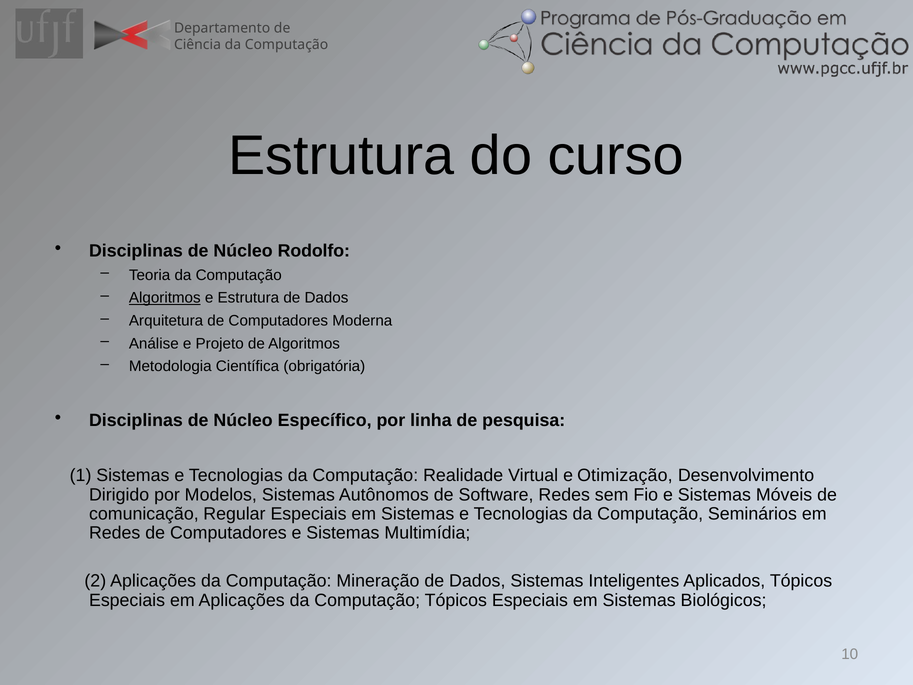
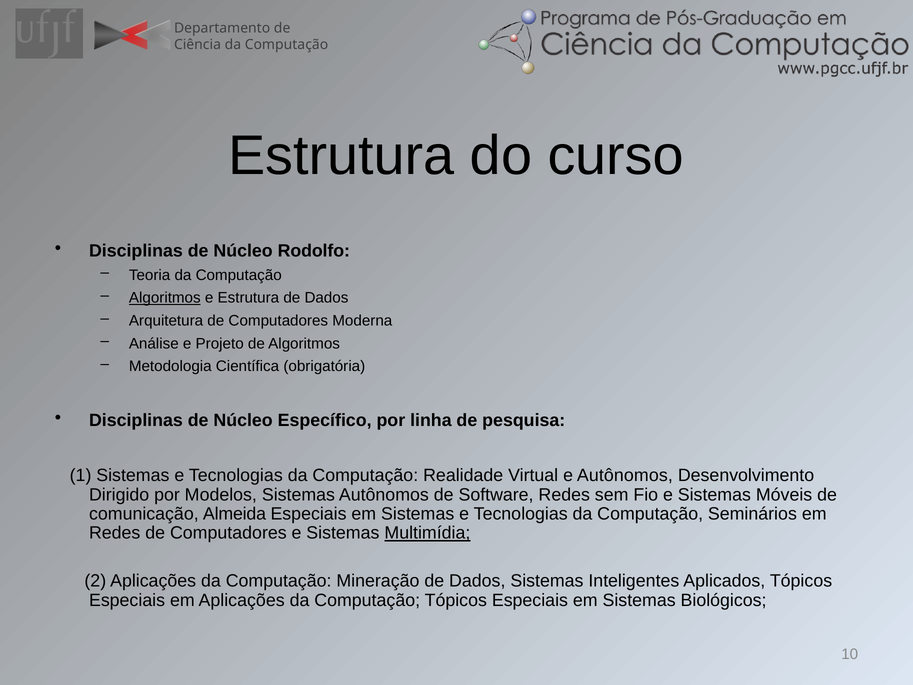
e Otimização: Otimização -> Autônomos (625, 475)
Regular: Regular -> Almeida (235, 514)
Multimídia underline: none -> present (427, 533)
